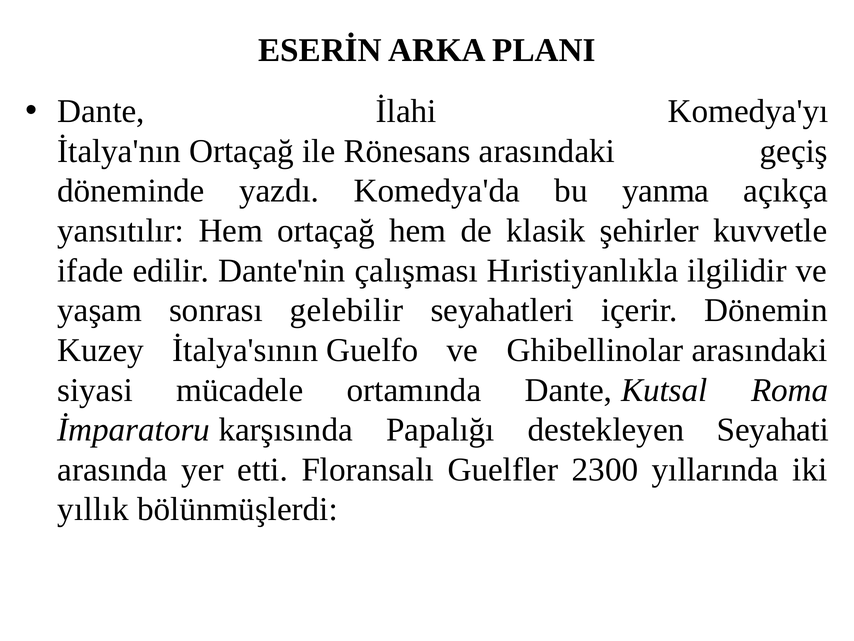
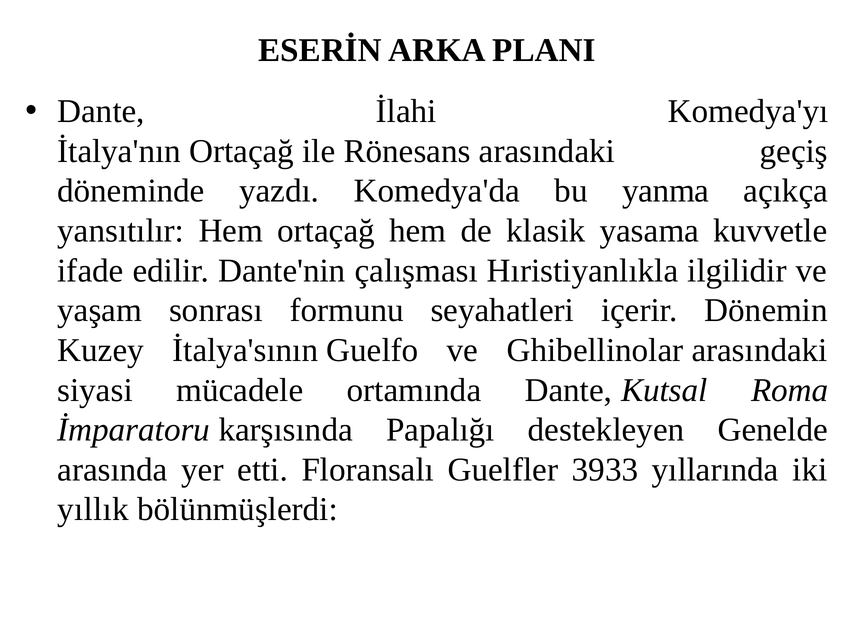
şehirler: şehirler -> yasama (649, 231)
gelebilir: gelebilir -> formunu (347, 310)
Seyahati: Seyahati -> Genelde (773, 430)
2300: 2300 -> 3933 (605, 469)
